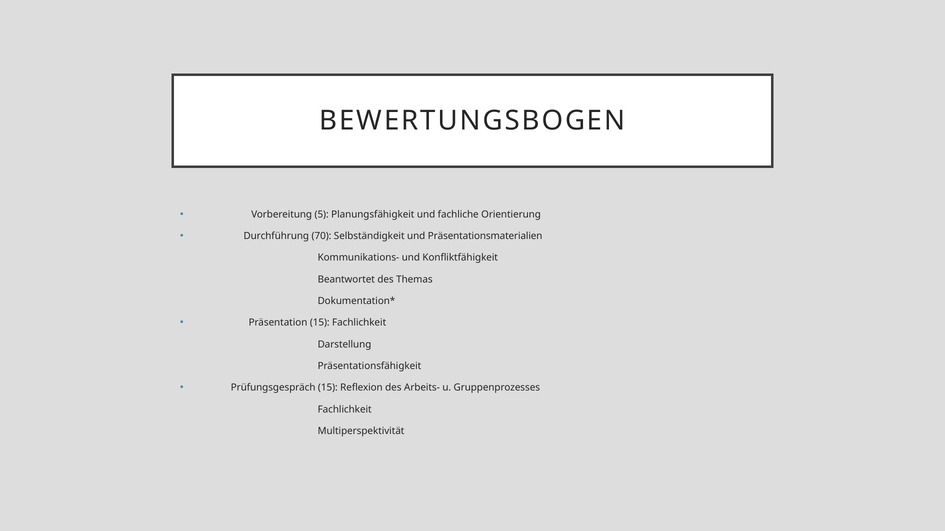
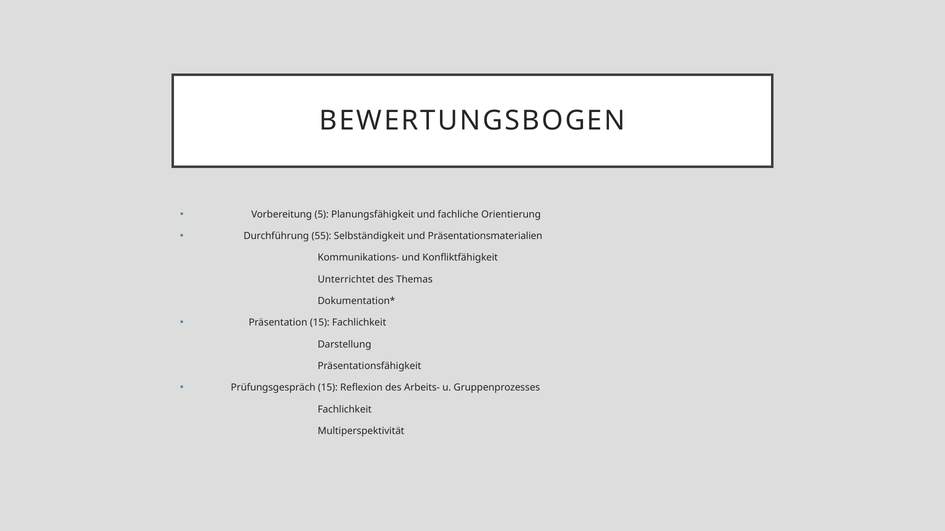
70: 70 -> 55 (322, 236)
Beantwortet: Beantwortet -> Unterrichtet (346, 280)
